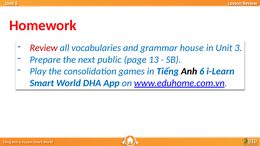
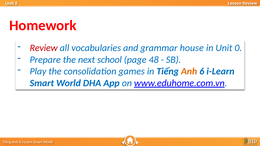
3: 3 -> 0 (238, 48)
public: public -> school (110, 60)
13: 13 -> 48 (154, 60)
Anh colour: black -> orange (189, 71)
